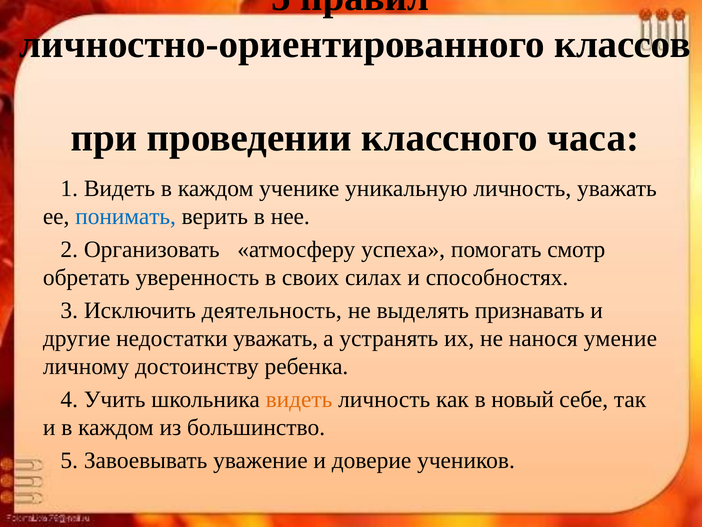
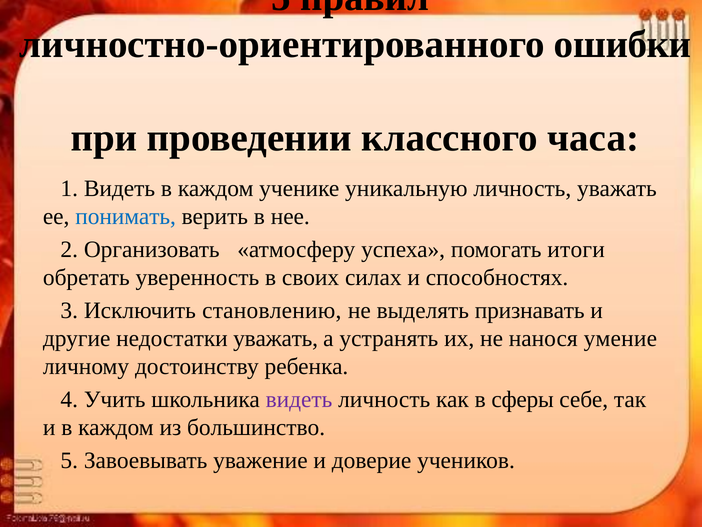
классов: классов -> ошибки (623, 44)
смотр: смотр -> итоги (576, 249)
деятельность: деятельность -> становлению (272, 310)
видеть colour: orange -> purple (299, 399)
новый: новый -> сферы (523, 399)
